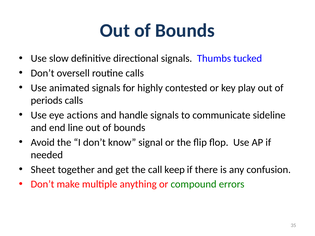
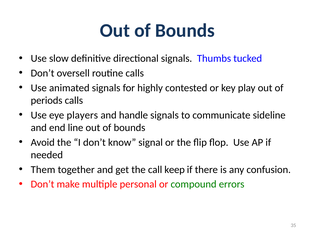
actions: actions -> players (82, 115)
Sheet: Sheet -> Them (43, 170)
anything: anything -> personal (138, 184)
